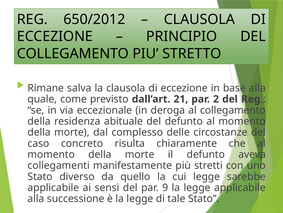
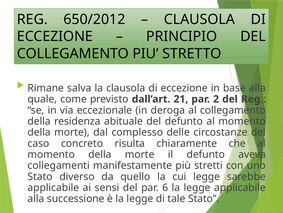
9: 9 -> 6 (165, 187)
